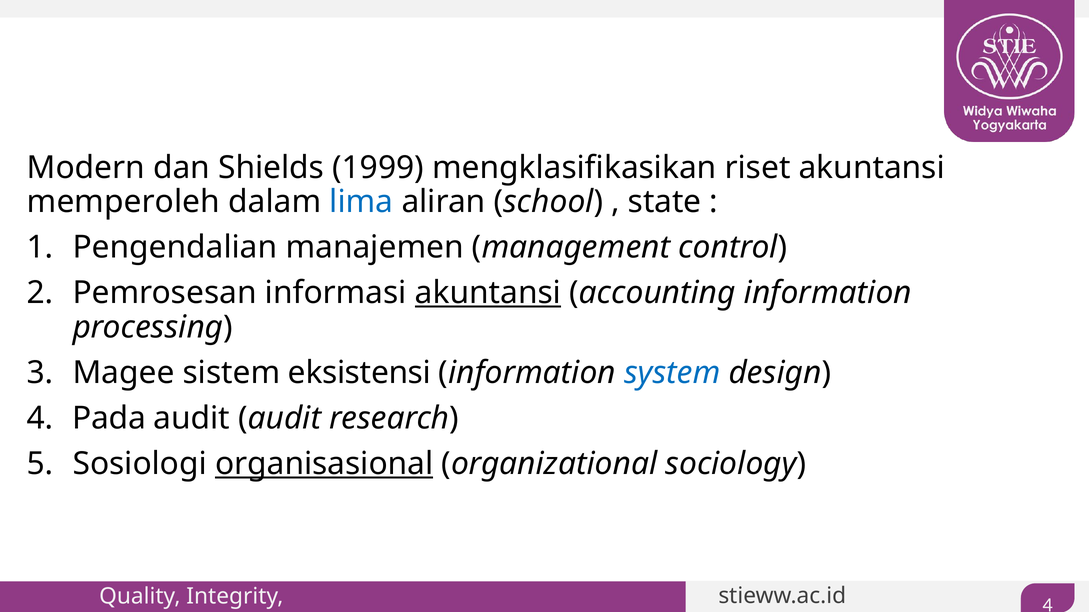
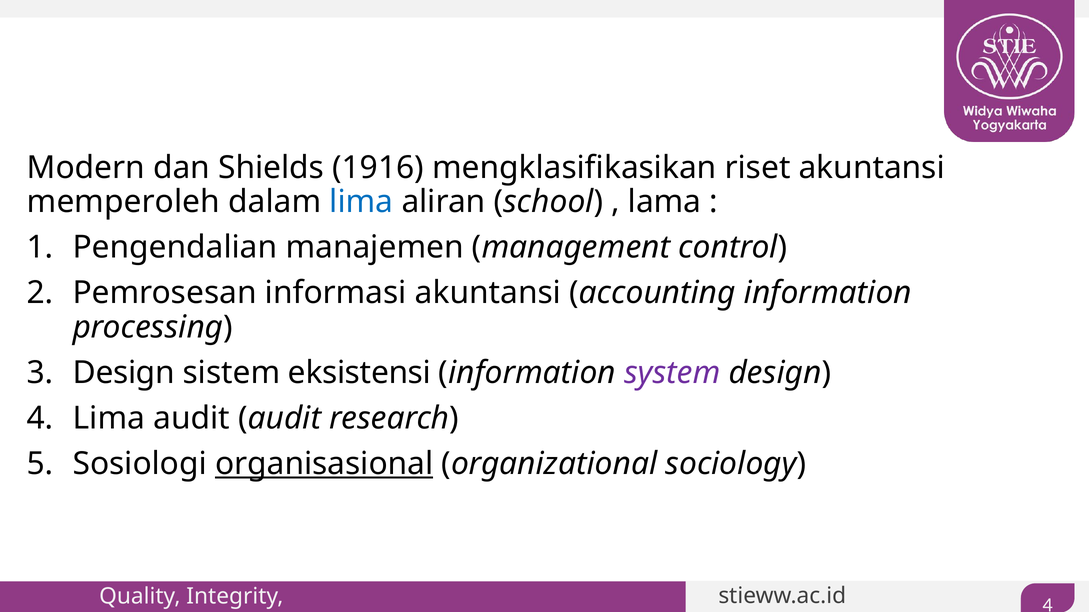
1999: 1999 -> 1916 (378, 168)
state: state -> lama (665, 202)
akuntansi underline: present -> none (488, 293)
Magee: Magee -> Design (124, 373)
system colour: blue -> purple (672, 373)
Pada: Pada -> Lima (109, 419)
